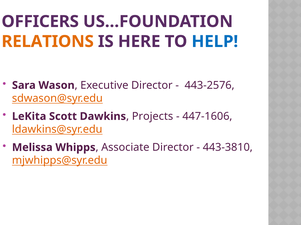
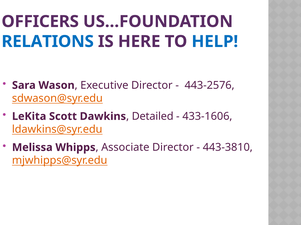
RELATIONS colour: orange -> blue (48, 42)
Projects: Projects -> Detailed (153, 117)
447-1606: 447-1606 -> 433-1606 (207, 117)
